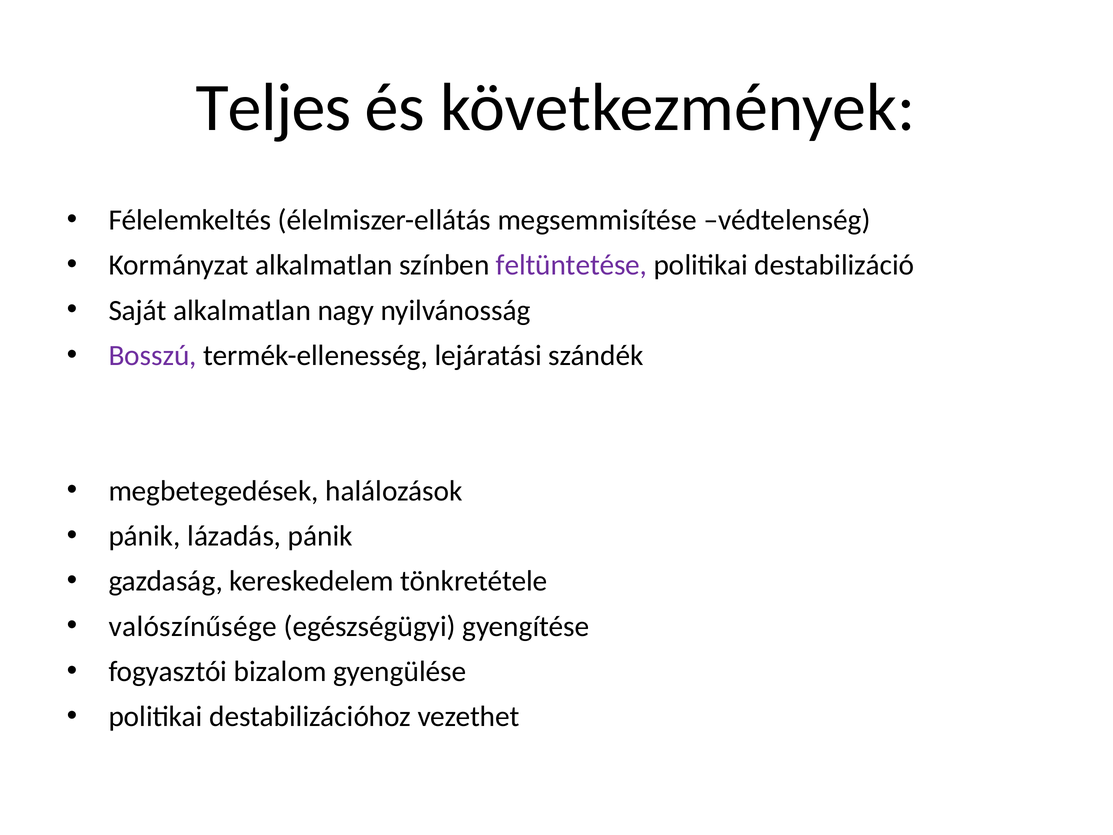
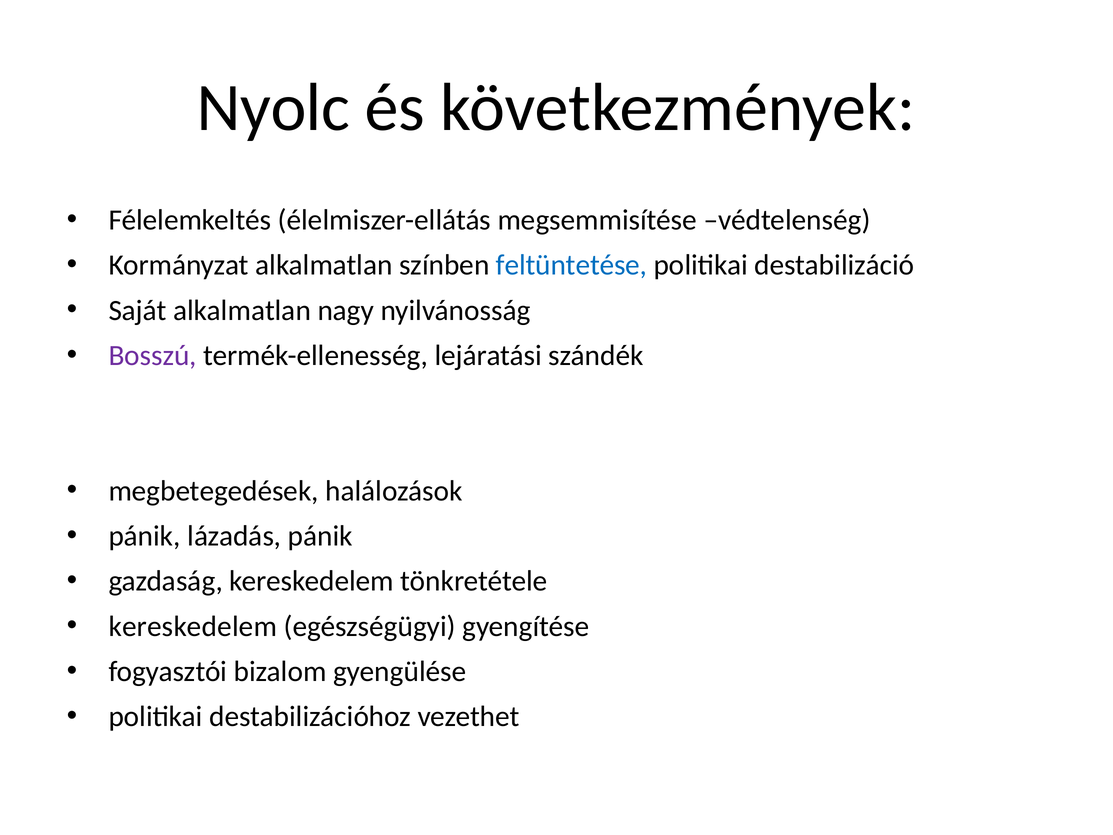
Teljes: Teljes -> Nyolc (273, 108)
feltüntetése colour: purple -> blue (572, 265)
valószínűsége: valószínűsége -> kereskedelem (193, 626)
